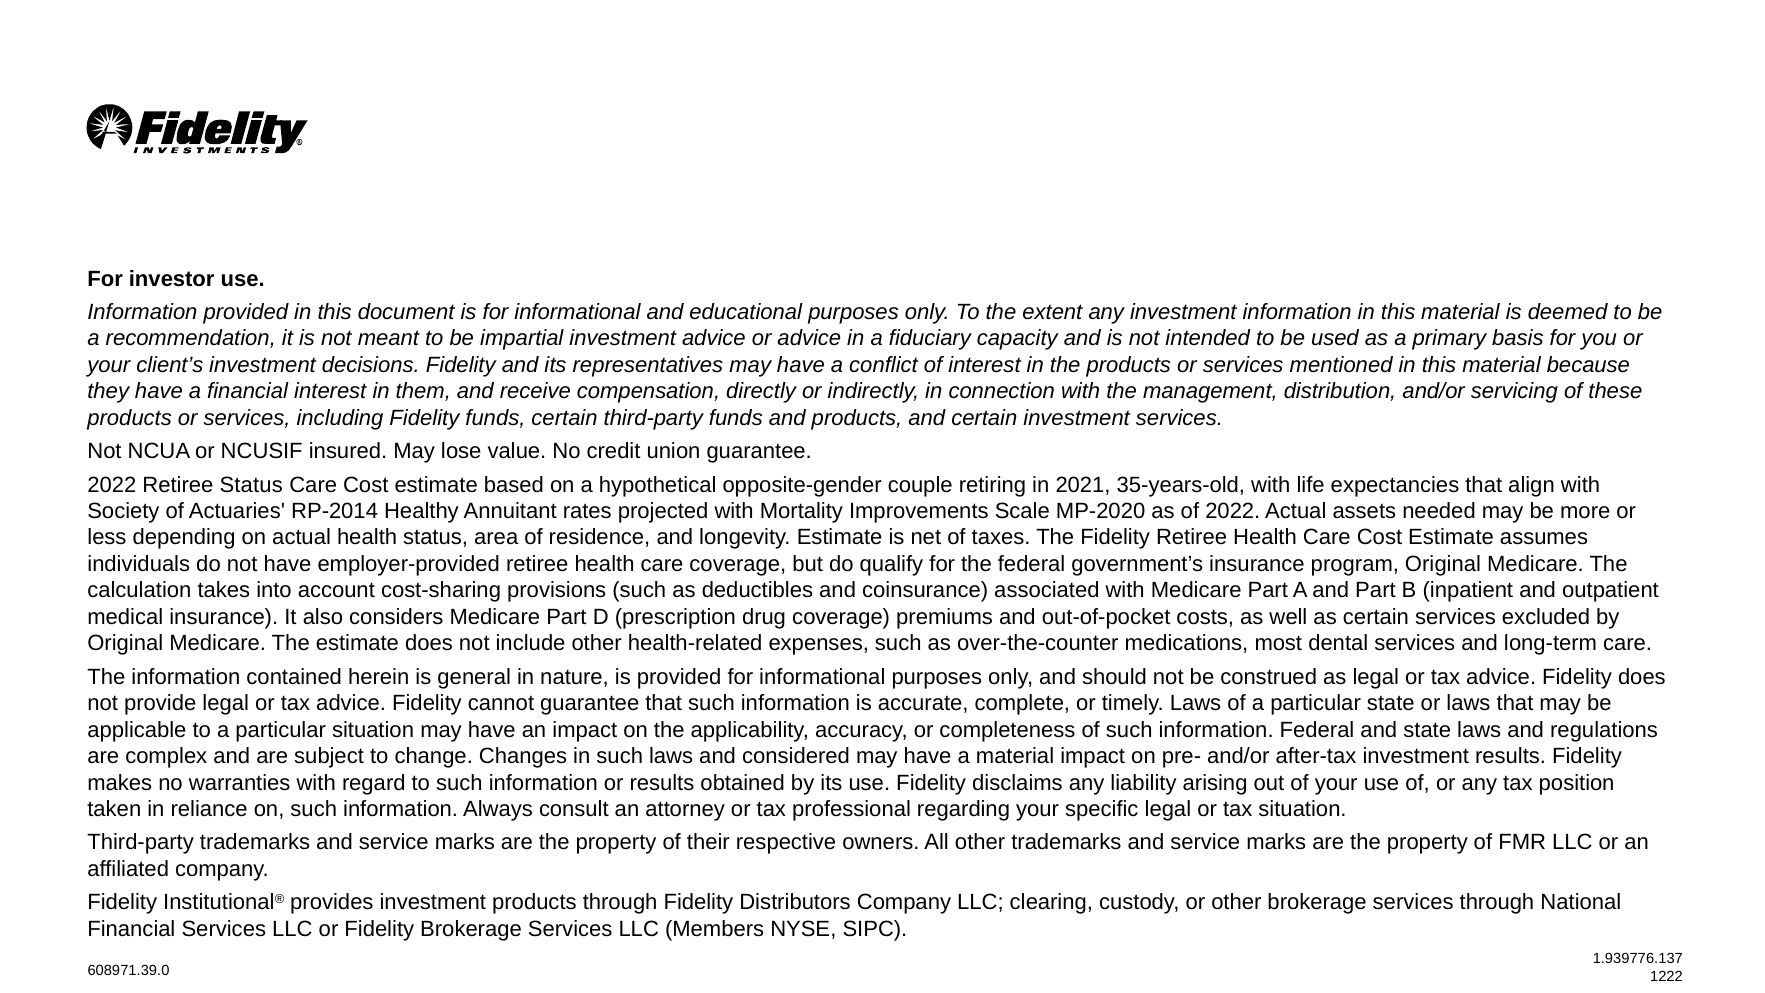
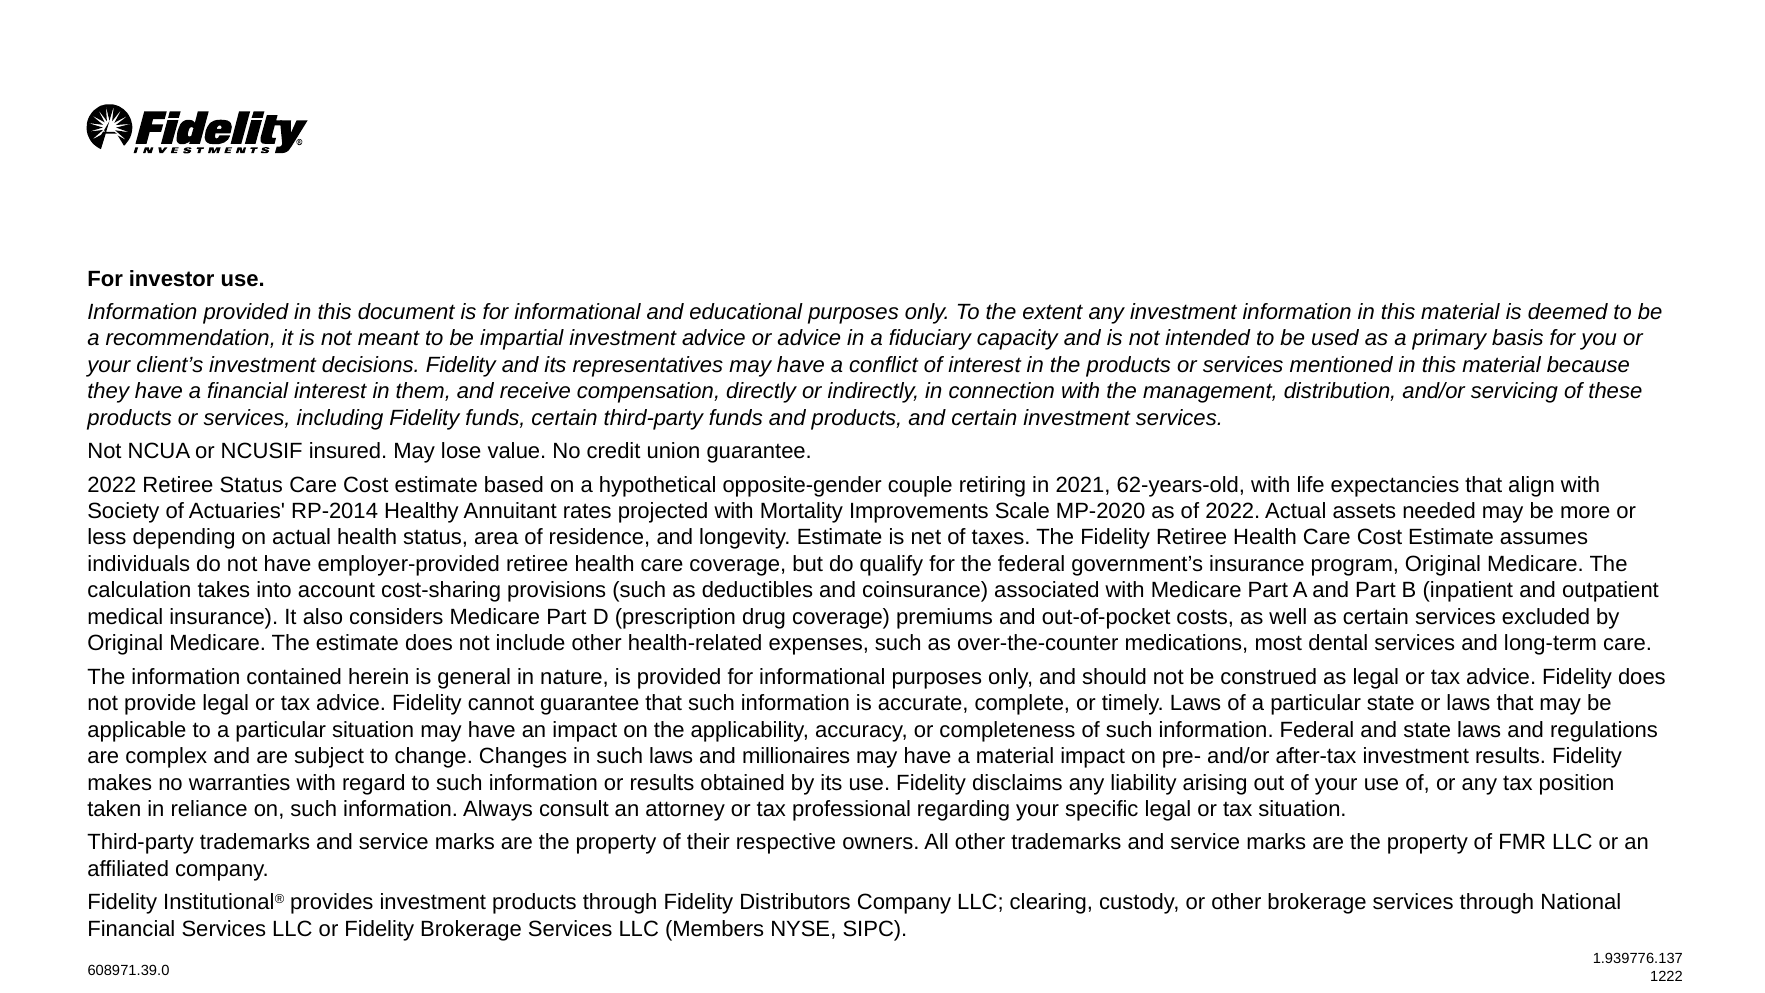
35-years-old: 35-years-old -> 62-years-old (1181, 485)
considered: considered -> millionaires (796, 756)
